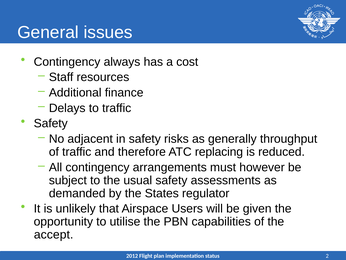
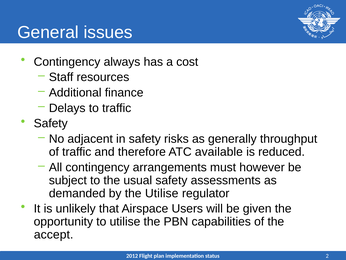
replacing: replacing -> available (219, 152)
the States: States -> Utilise (162, 193)
